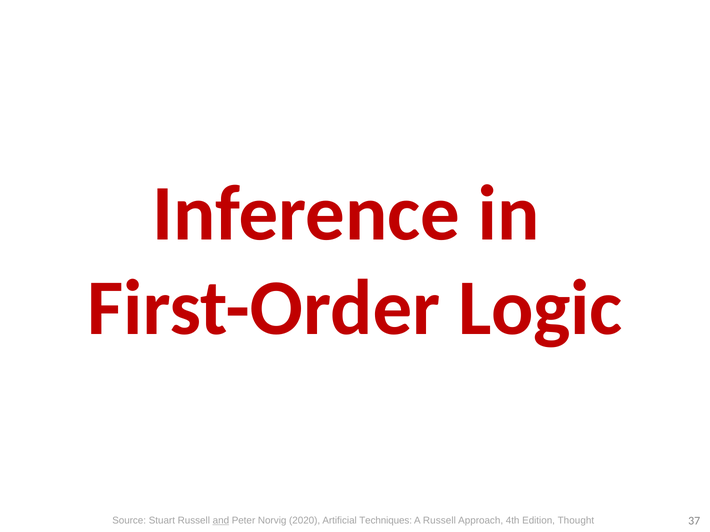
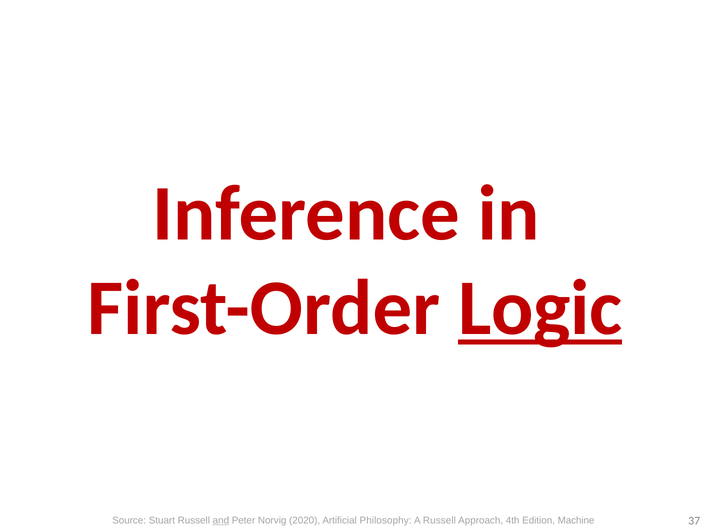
Logic underline: none -> present (540, 309)
Techniques: Techniques -> Philosophy (386, 521)
Thought: Thought -> Machine (576, 521)
